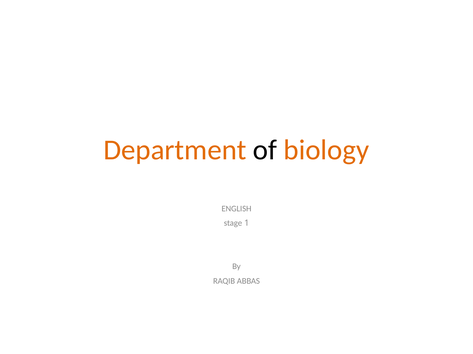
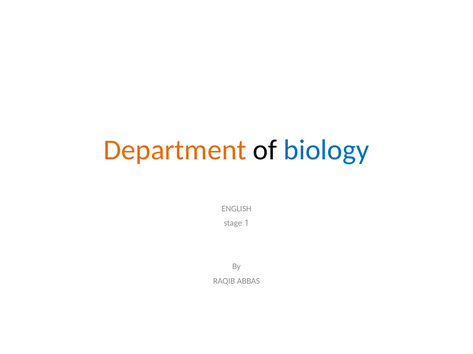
biology colour: orange -> blue (326, 150)
